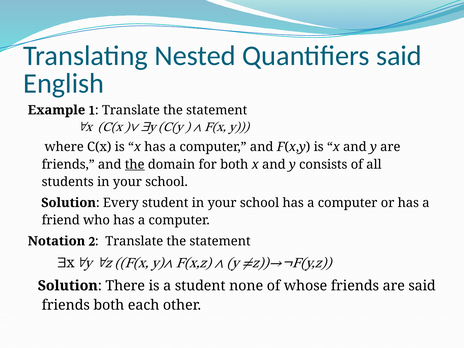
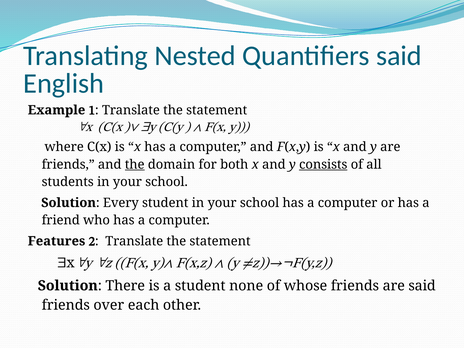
consists underline: none -> present (323, 164)
Notation: Notation -> Features (56, 241)
friends both: both -> over (109, 305)
